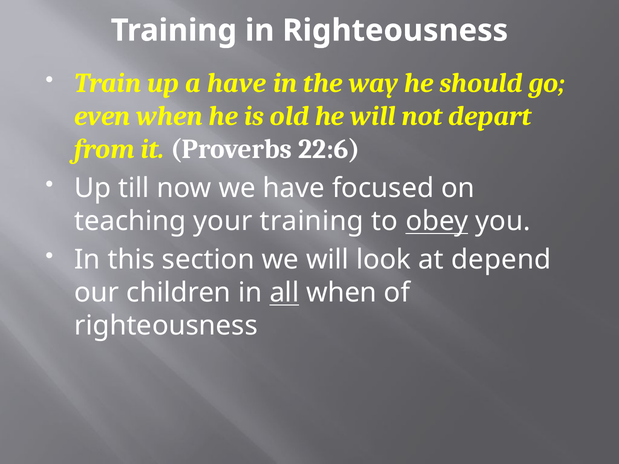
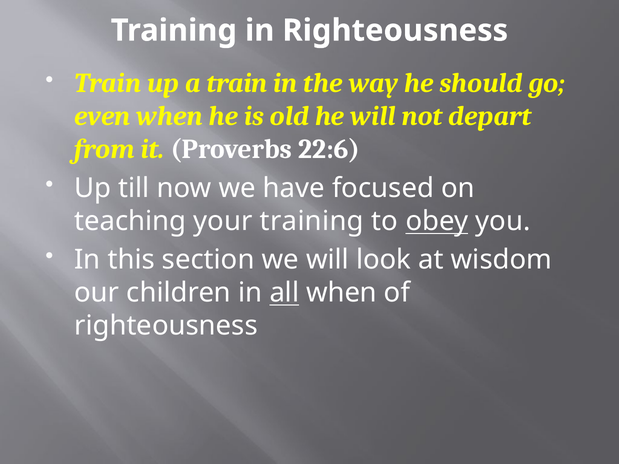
a have: have -> train (237, 83)
depend: depend -> wisdom (501, 260)
